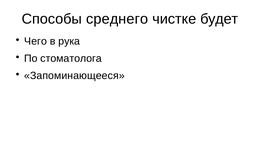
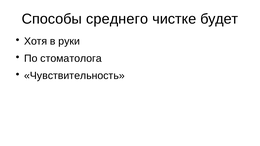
Чего: Чего -> Хотя (36, 41)
рука: рука -> руки (69, 41)
Запоминающееся: Запоминающееся -> Чувствительность (74, 76)
